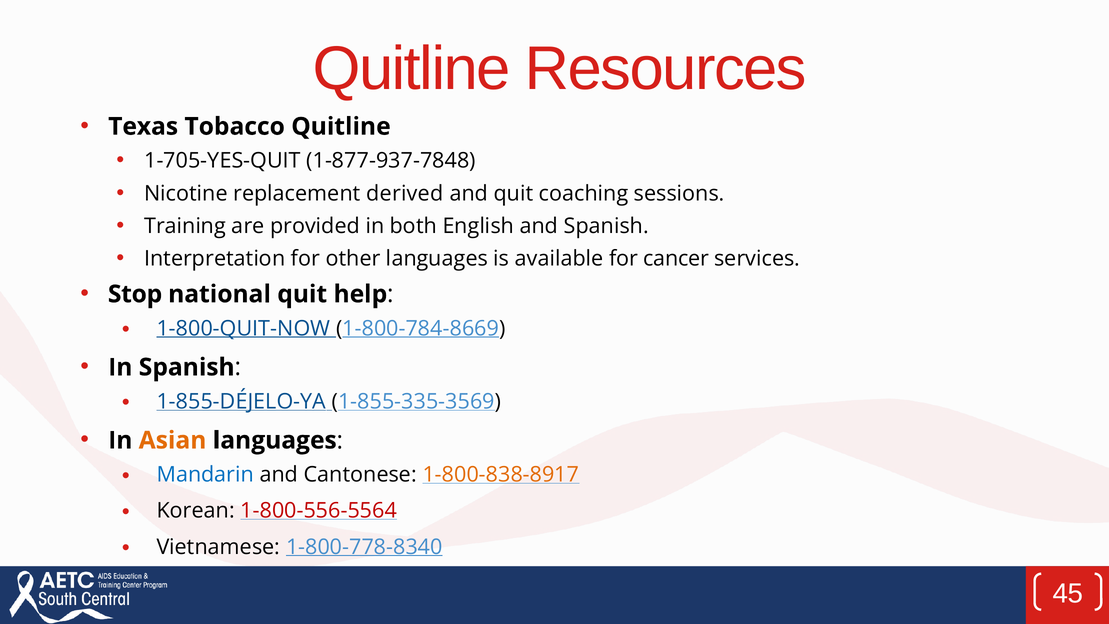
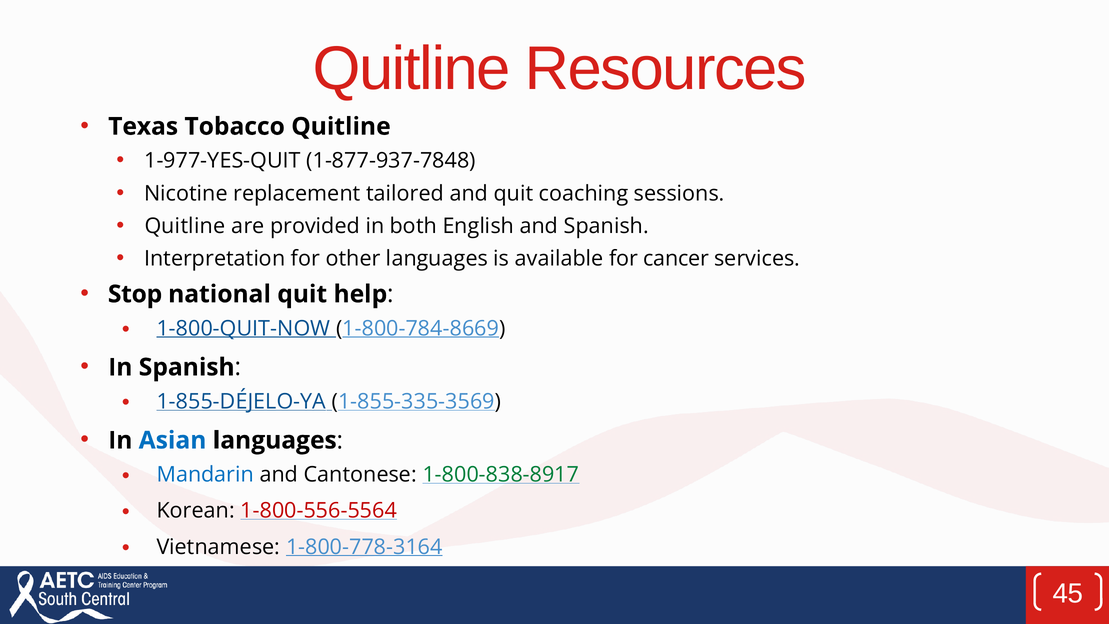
1-705-YES-QUIT: 1-705-YES-QUIT -> 1-977-YES-QUIT (222, 161)
derived: derived -> tailored (405, 193)
Training: Training -> Quitline (185, 226)
Asian colour: orange -> blue (173, 440)
1-800-838-8917 colour: orange -> green (501, 475)
1-800-778-8340: 1-800-778-8340 -> 1-800-778-3164 (364, 547)
